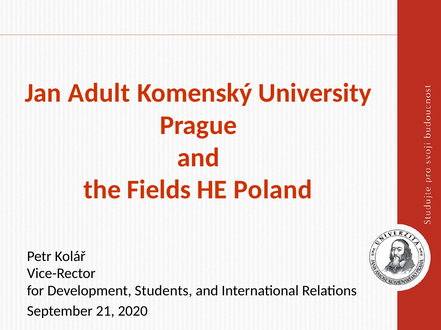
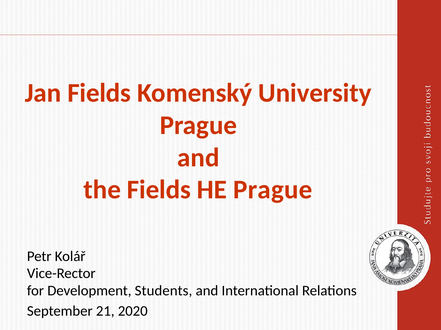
Jan Adult: Adult -> Fields (99, 93)
HE Poland: Poland -> Prague (273, 190)
